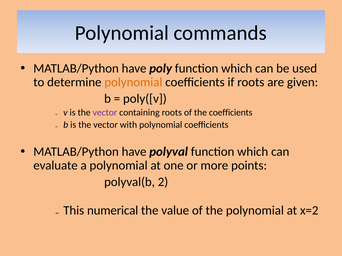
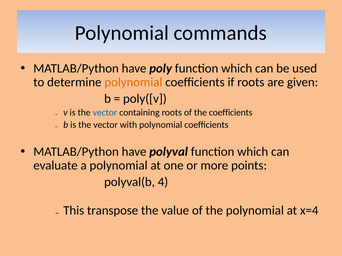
vector colour: purple -> blue (105, 113)
2: 2 -> 4 (163, 182)
numerical: numerical -> transpose (113, 211)
x=2: x=2 -> x=4 (309, 211)
